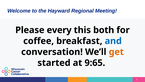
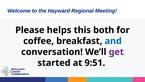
every: every -> helps (59, 30)
get colour: orange -> purple (116, 52)
9:65: 9:65 -> 9:51 (95, 63)
